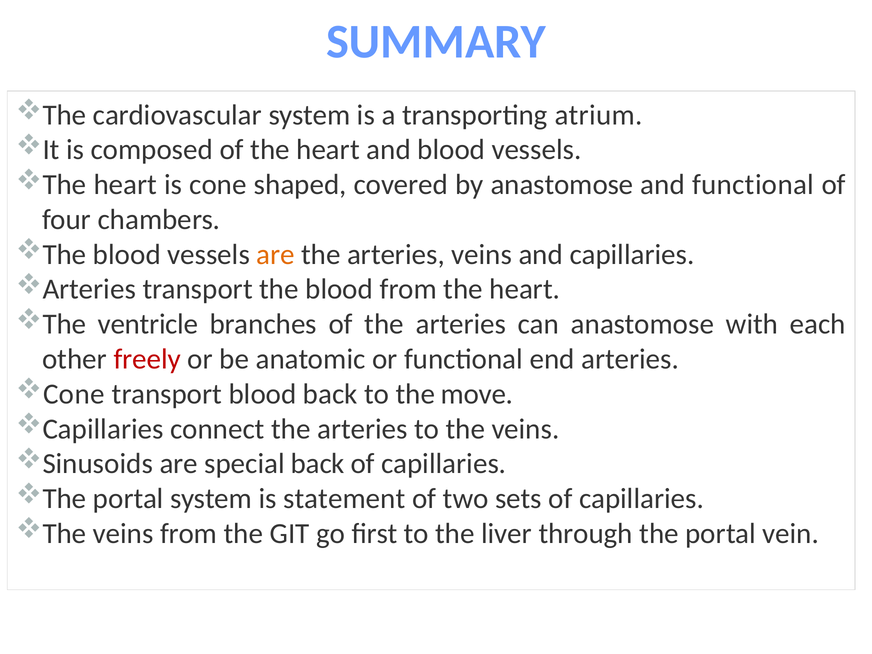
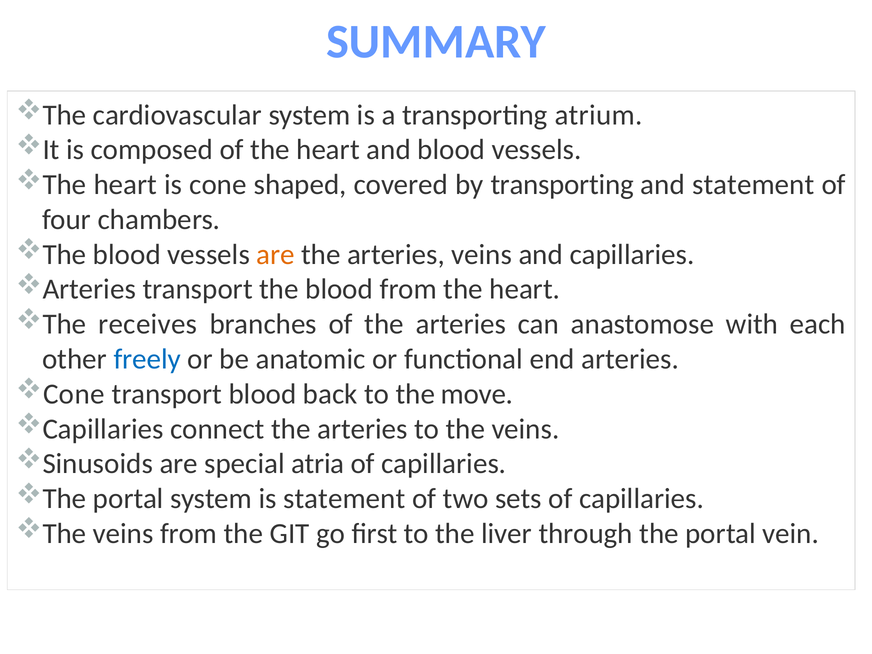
by anastomose: anastomose -> transporting (562, 185)
and functional: functional -> statement (753, 185)
ventricle: ventricle -> receives (148, 324)
freely colour: red -> blue (147, 359)
special back: back -> atria (318, 464)
